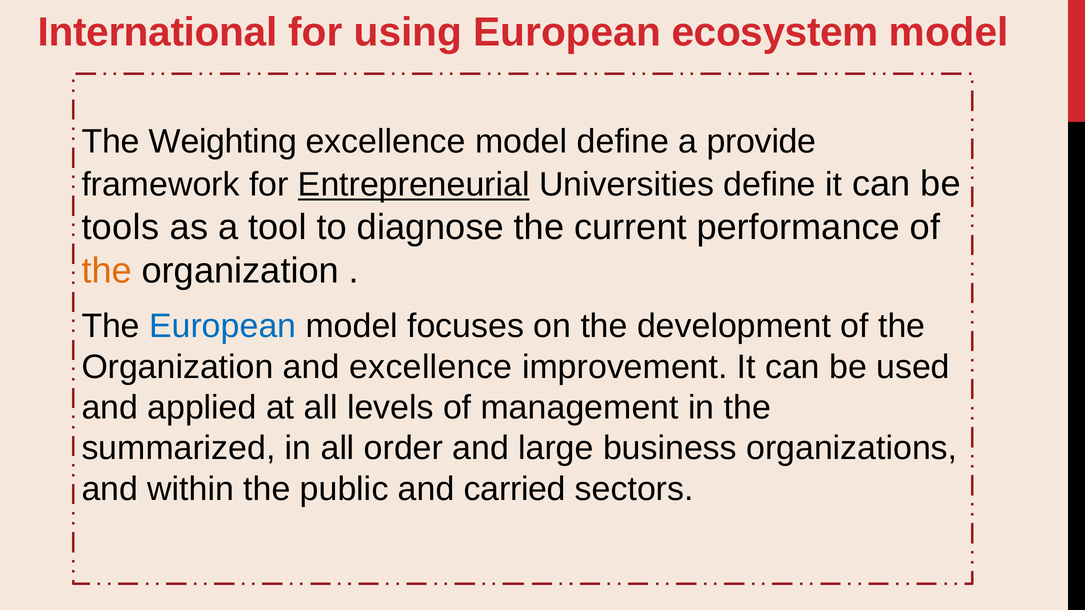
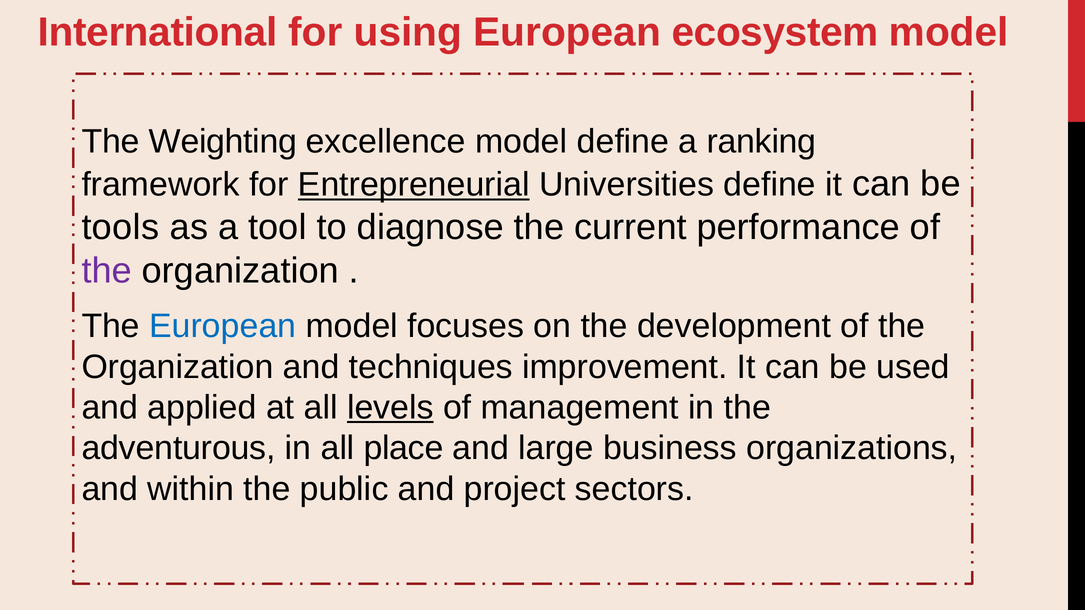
provide: provide -> ranking (762, 142)
the colour: orange -> purple (107, 271)
and excellence: excellence -> techniques (431, 367)
levels underline: none -> present (390, 408)
summarized: summarized -> adventurous (179, 449)
order: order -> place (404, 449)
carried: carried -> project (515, 489)
